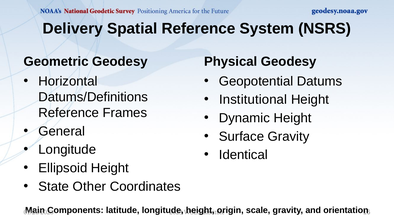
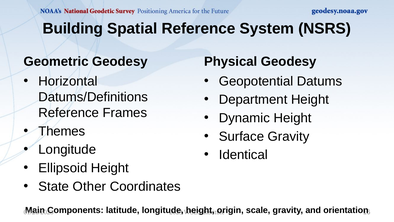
Delivery: Delivery -> Building (73, 28)
Institutional: Institutional -> Department (253, 99)
General: General -> Themes (62, 131)
